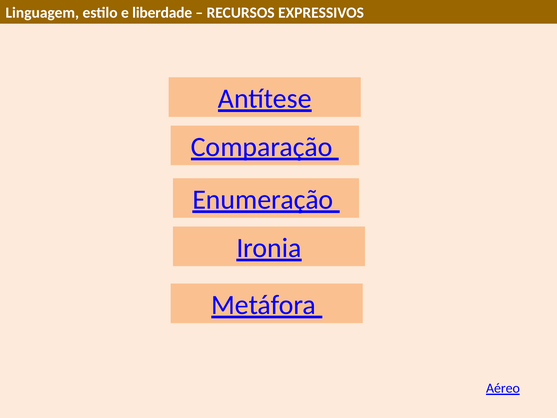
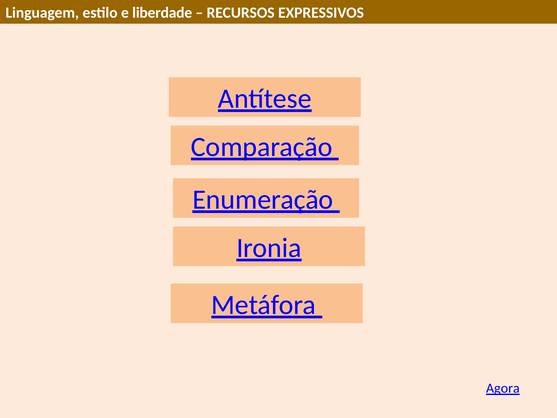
Aéreo: Aéreo -> Agora (503, 388)
